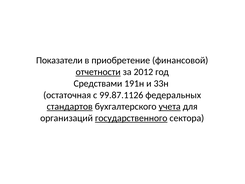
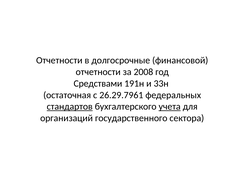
Показатели: Показатели -> Отчетности (59, 60)
приобретение: приобретение -> долгосрочные (121, 60)
отчетности underline: present -> none (98, 72)
2012: 2012 -> 2008 (143, 72)
99.87.1126: 99.87.1126 -> 26.29.7961 (121, 95)
государственного underline: present -> none (131, 118)
